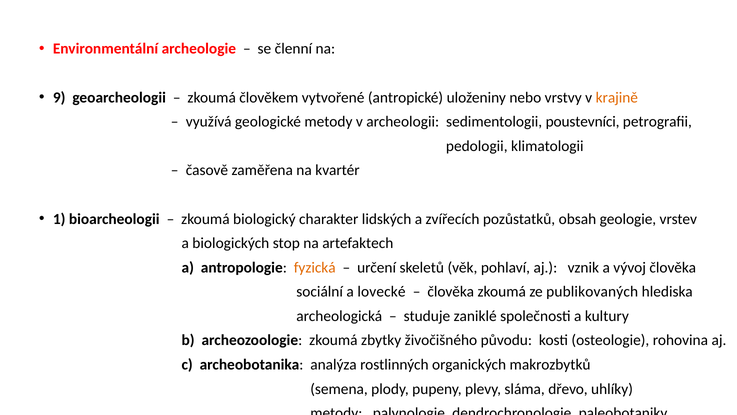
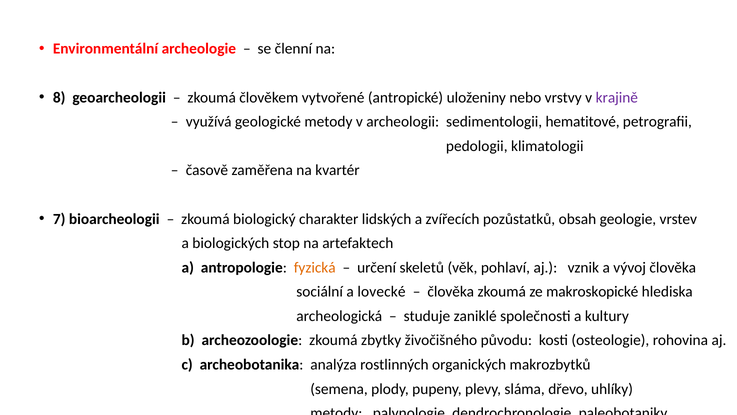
9: 9 -> 8 (59, 97)
krajině colour: orange -> purple (617, 97)
poustevníci: poustevníci -> hematitové (583, 122)
1: 1 -> 7 (59, 219)
publikovaných: publikovaných -> makroskopické (592, 291)
